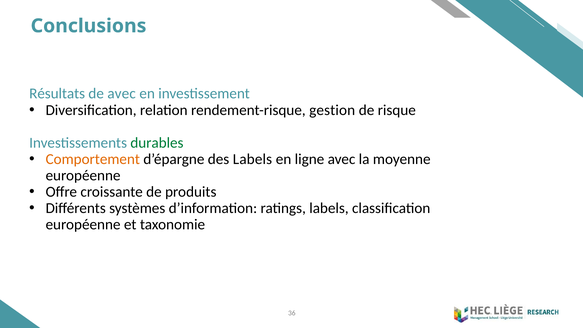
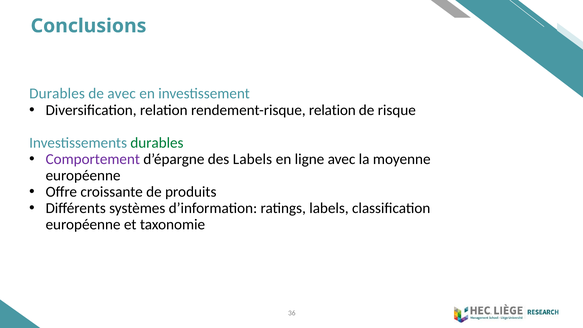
Résultats: Résultats -> Durables (57, 94)
rendement-risque gestion: gestion -> relation (332, 110)
Comportement colour: orange -> purple (93, 159)
